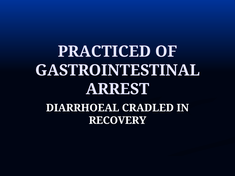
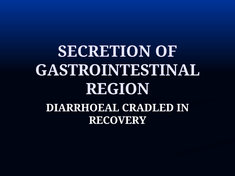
PRACTICED: PRACTICED -> SECRETION (104, 52)
ARREST: ARREST -> REGION (118, 89)
